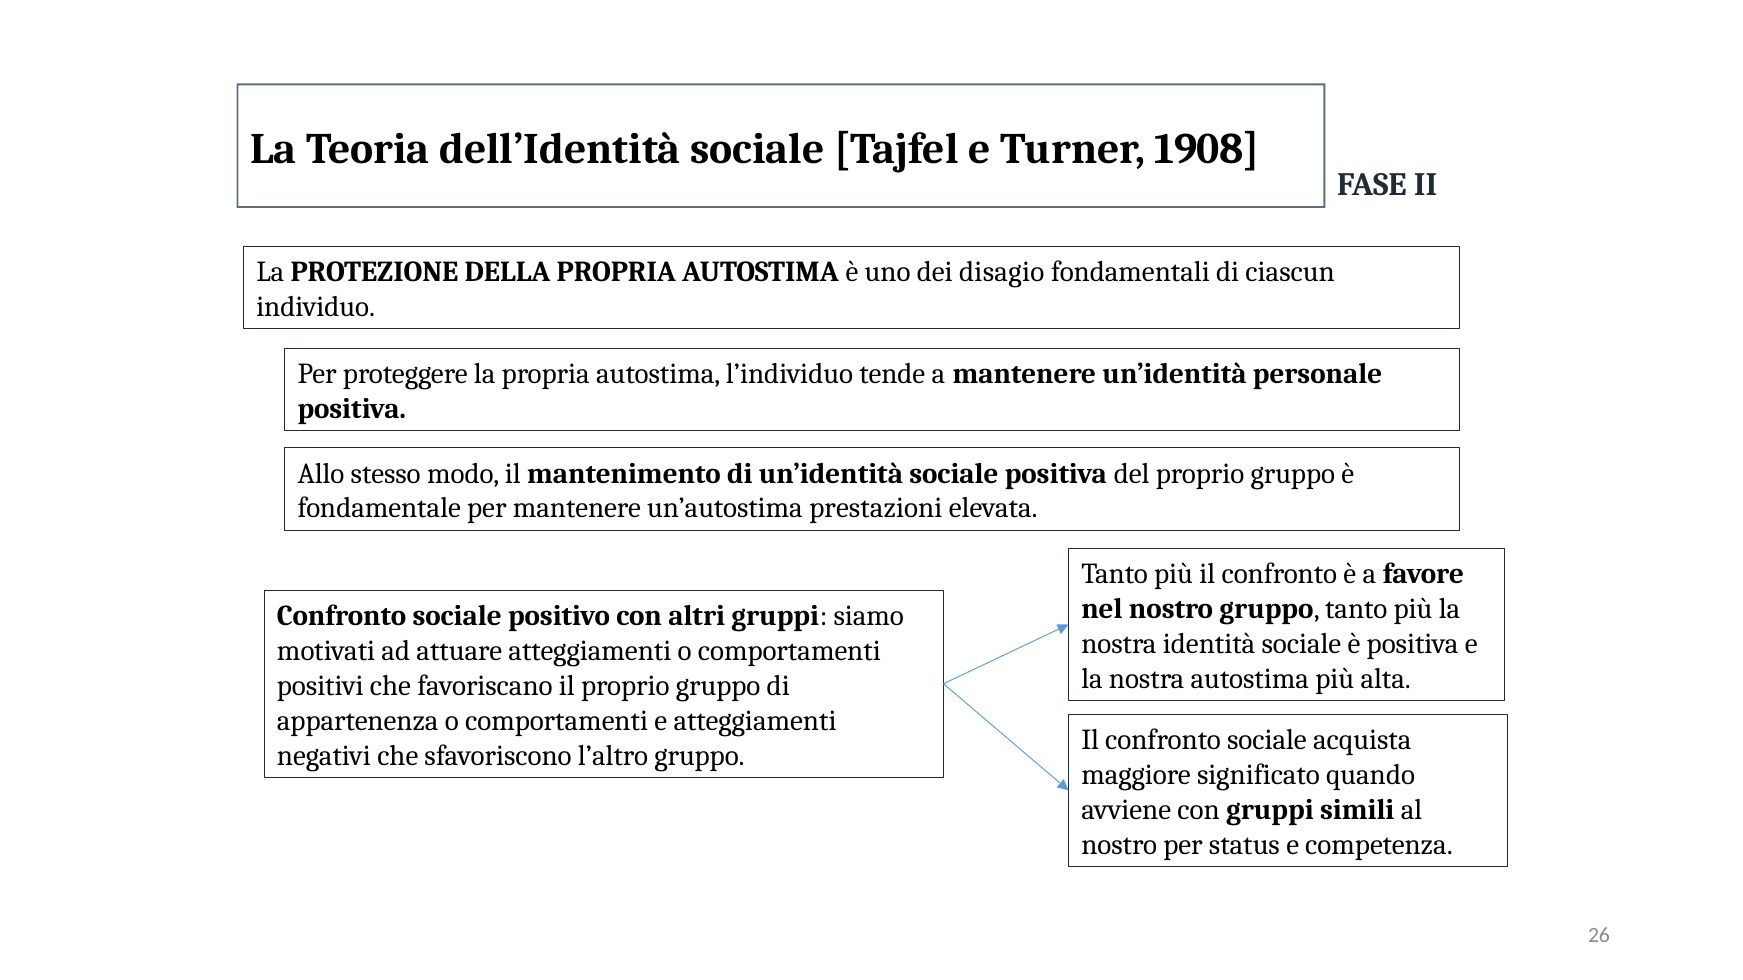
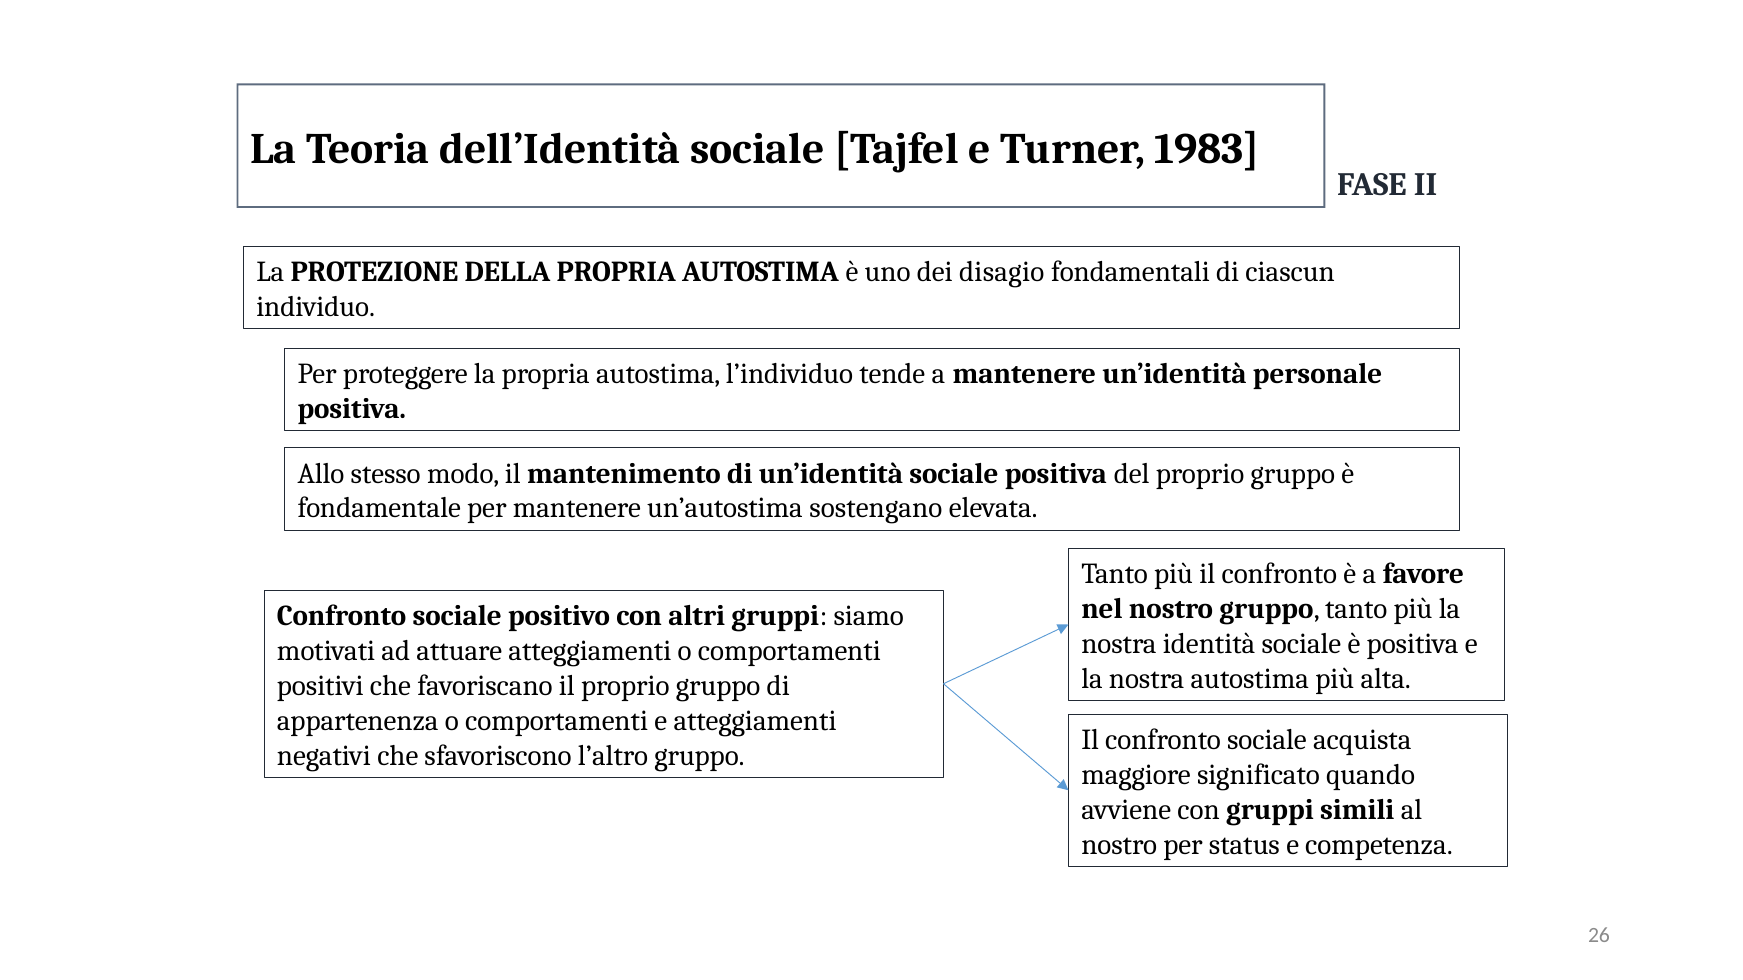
1908: 1908 -> 1983 (1207, 149)
prestazioni: prestazioni -> sostengano (876, 508)
